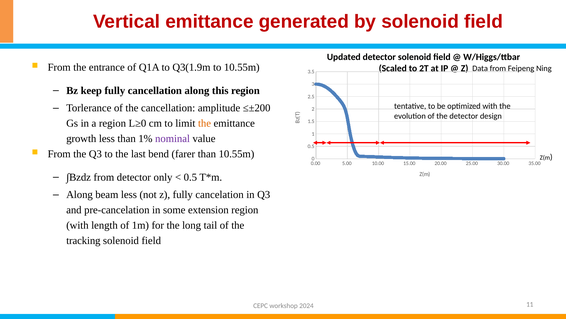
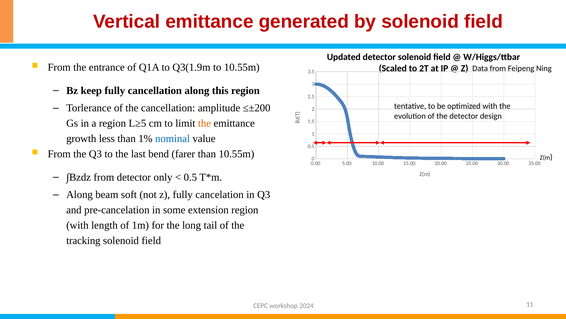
L≥0: L≥0 -> L≥5 (137, 123)
nominal colour: purple -> blue (173, 138)
beam less: less -> soft (129, 194)
